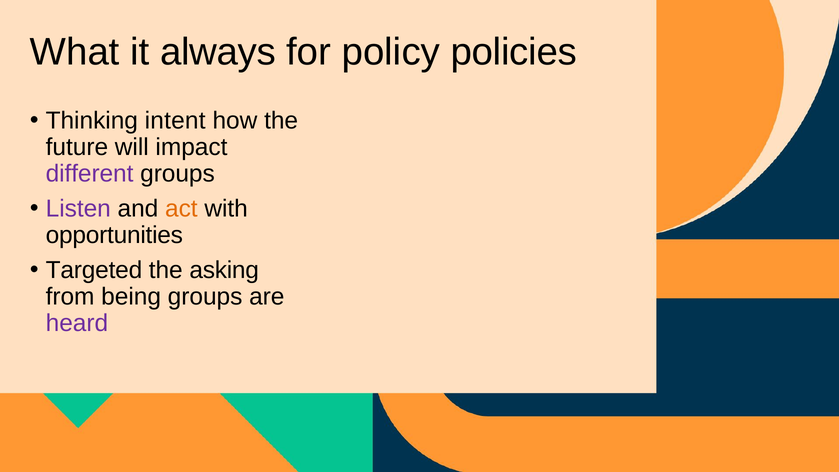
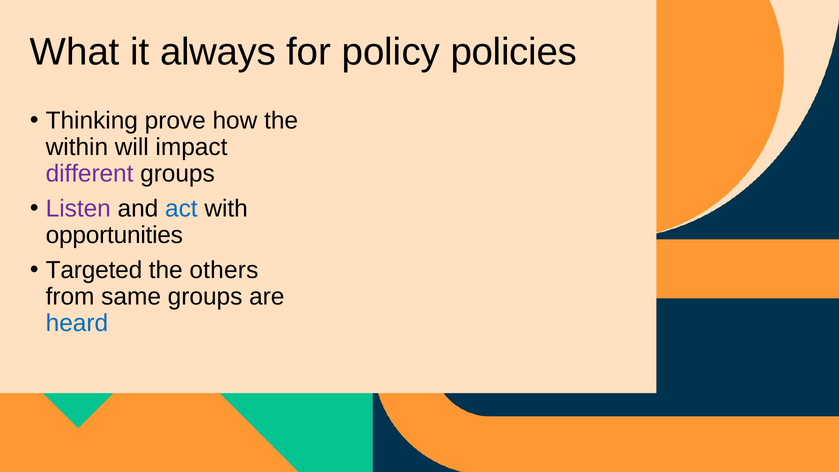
intent: intent -> prove (175, 121)
future: future -> within (77, 147)
act colour: orange -> blue (181, 209)
asking: asking -> others (224, 270)
being: being -> same (131, 297)
heard colour: purple -> blue (77, 323)
